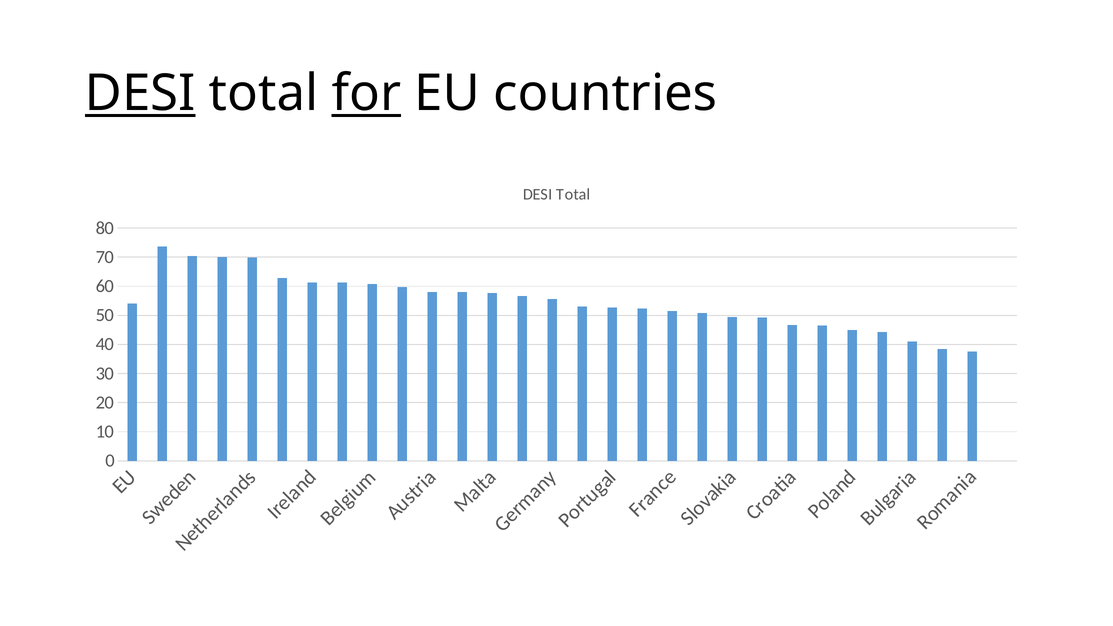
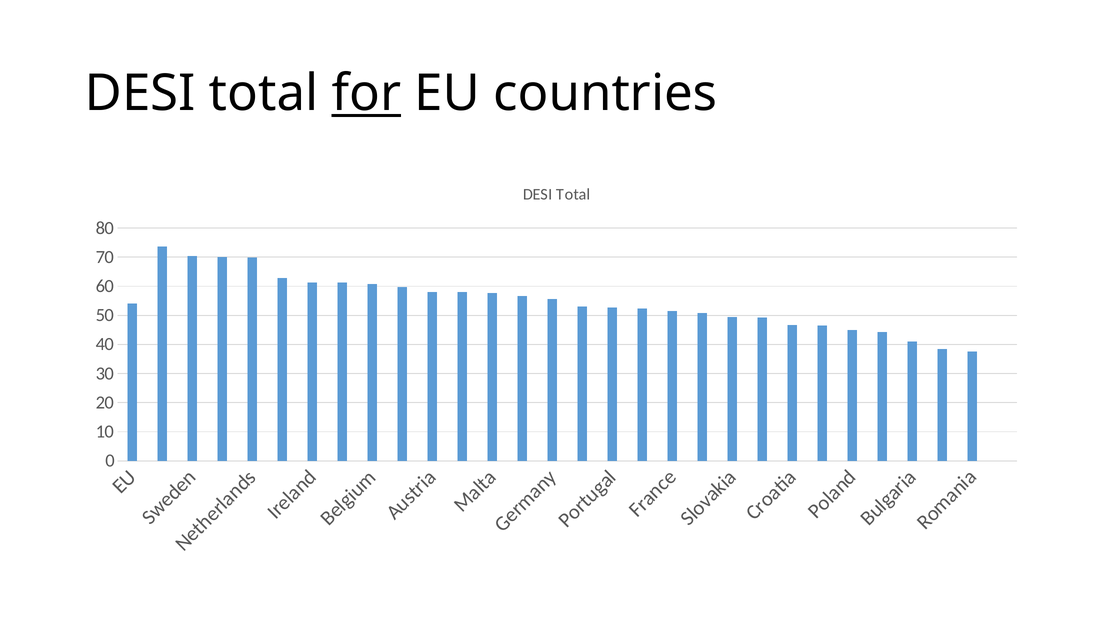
DESI underline: present -> none (140, 93)
